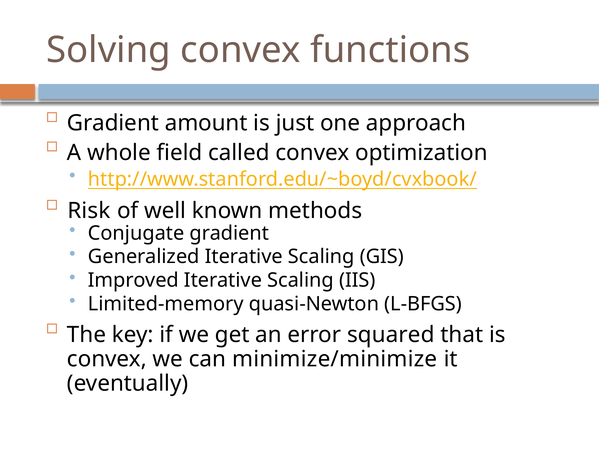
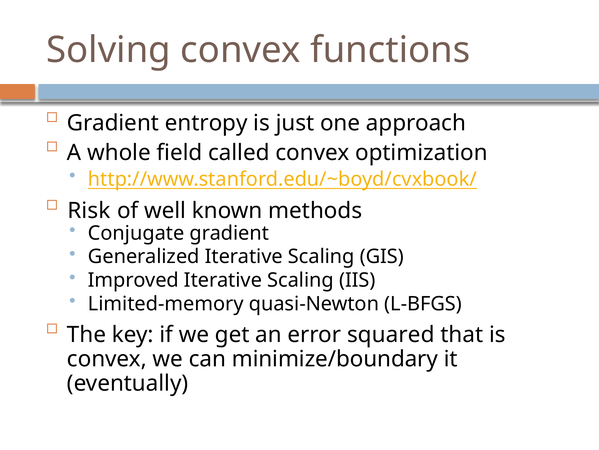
amount: amount -> entropy (206, 123)
minimize/minimize: minimize/minimize -> minimize/boundary (335, 358)
